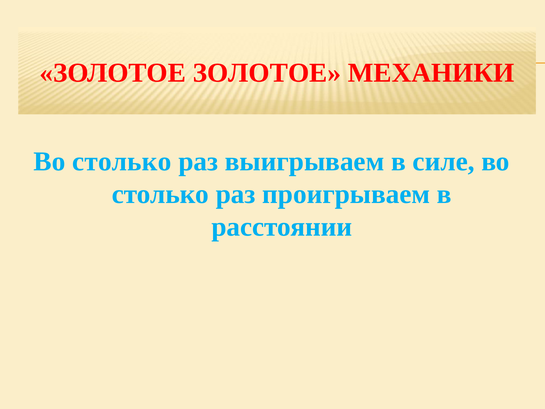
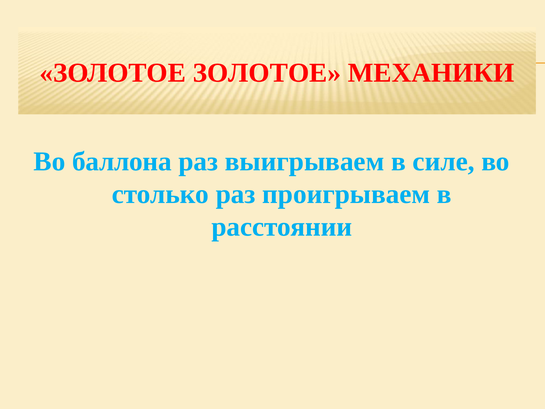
столько: столько -> баллона (122, 161)
